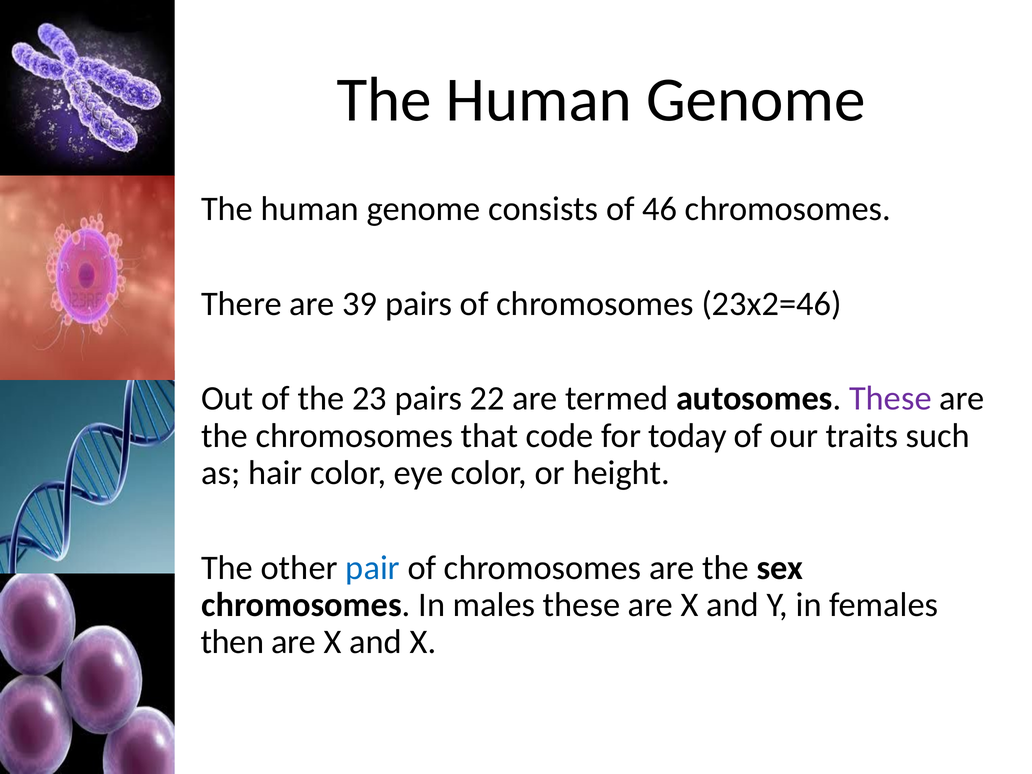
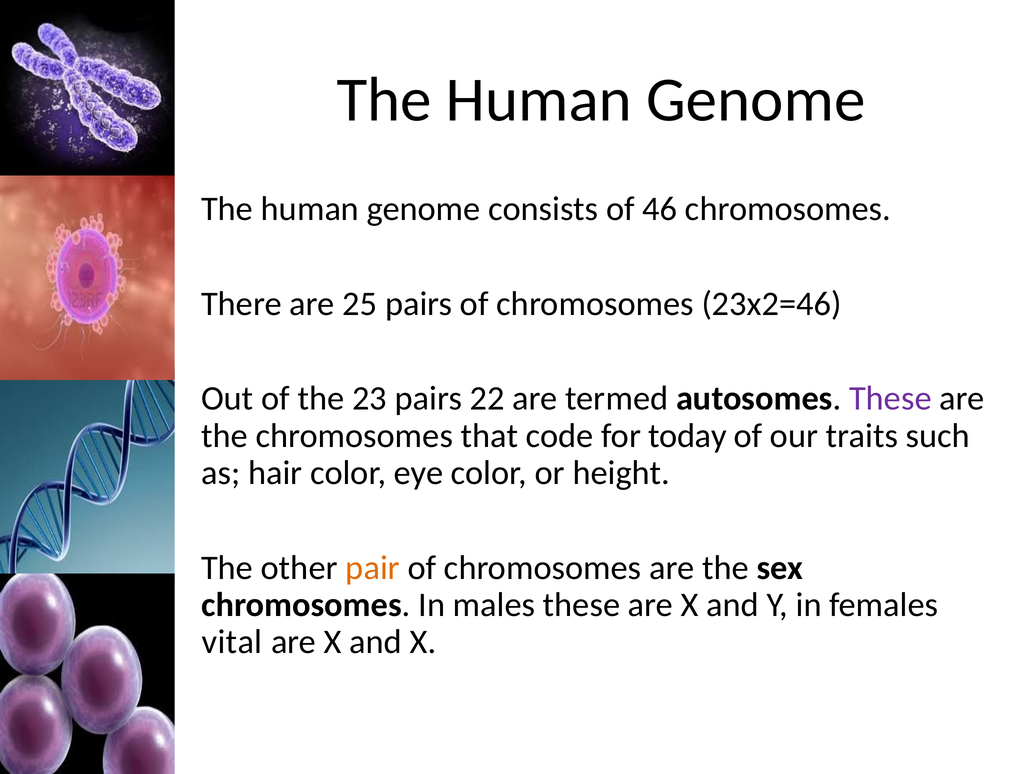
39: 39 -> 25 (360, 304)
pair colour: blue -> orange (373, 568)
then: then -> vital (232, 642)
